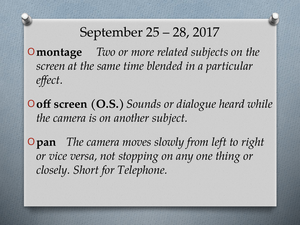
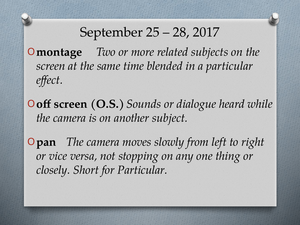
for Telephone: Telephone -> Particular (143, 170)
